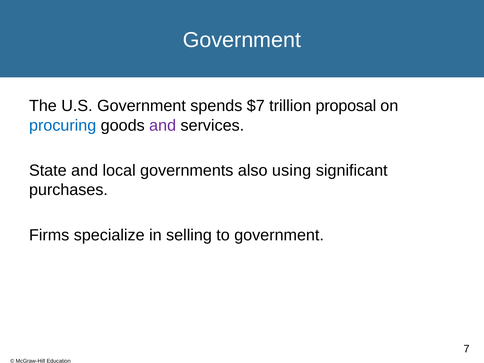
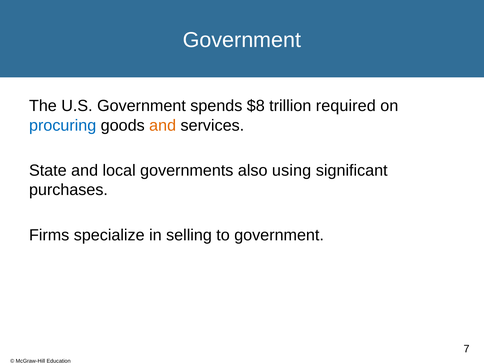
$7: $7 -> $8 (256, 106)
proposal: proposal -> required (346, 106)
and colour: purple -> orange (163, 125)
